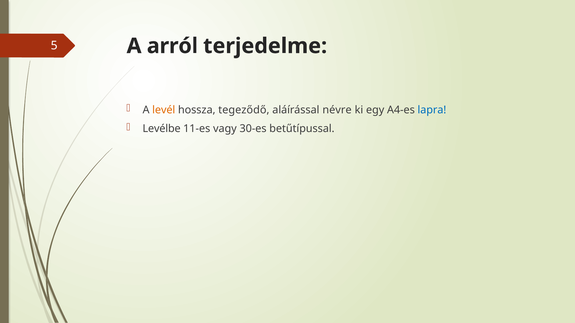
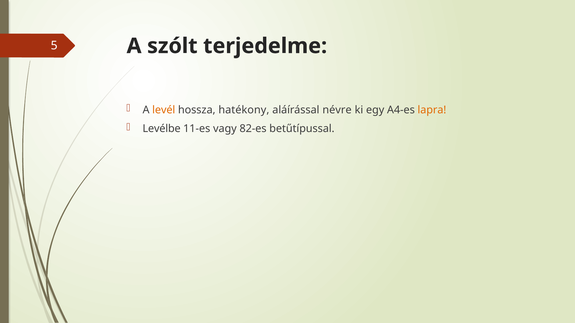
arról: arról -> szólt (172, 46)
tegeződő: tegeződő -> hatékony (244, 110)
lapra colour: blue -> orange (432, 110)
30-es: 30-es -> 82-es (253, 129)
